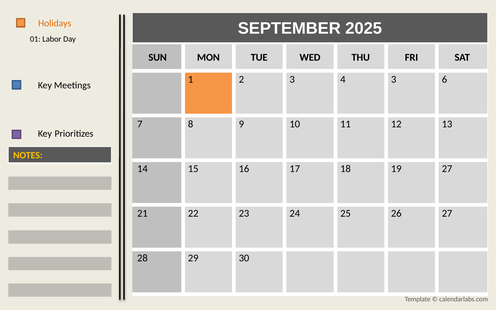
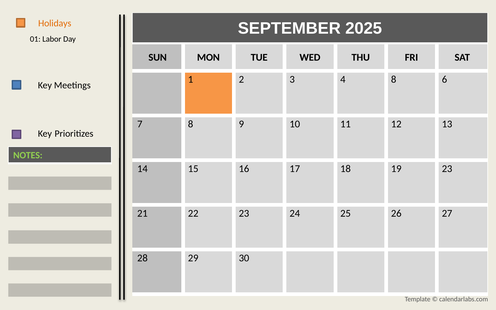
4 3: 3 -> 8 (394, 79)
NOTES colour: yellow -> light green (28, 155)
19 27: 27 -> 23 (447, 169)
